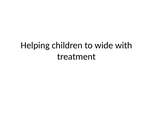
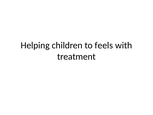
wide: wide -> feels (104, 45)
